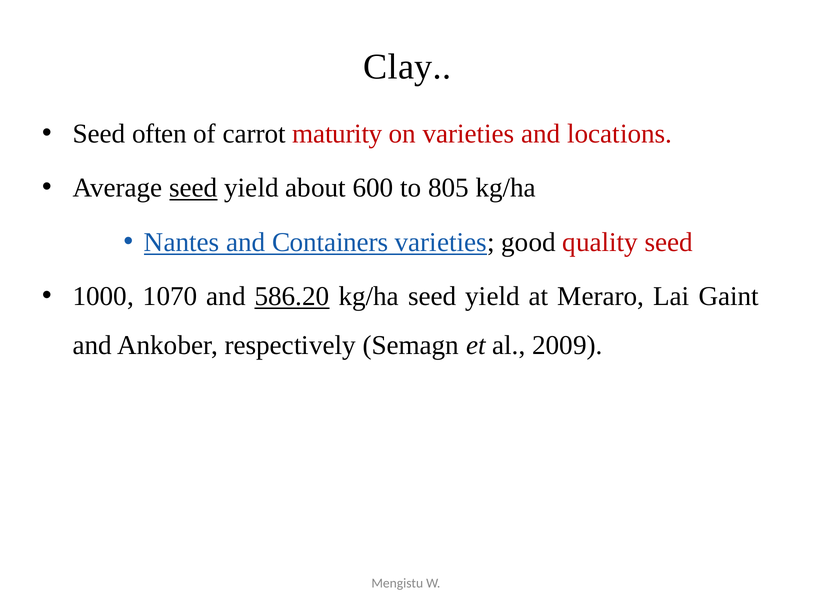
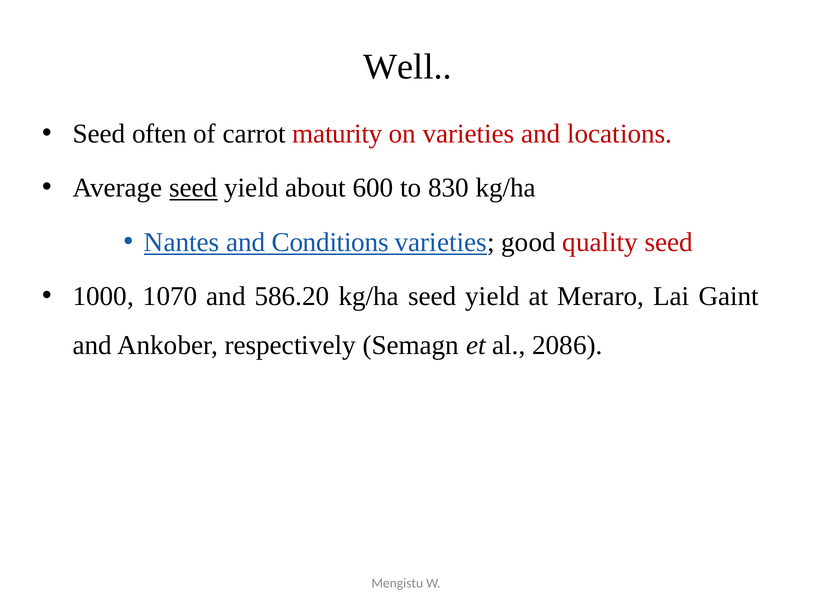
Clay: Clay -> Well (407, 67)
805: 805 -> 830 (448, 188)
Containers: Containers -> Conditions (330, 242)
586.20 underline: present -> none (292, 297)
2009: 2009 -> 2086 (567, 346)
